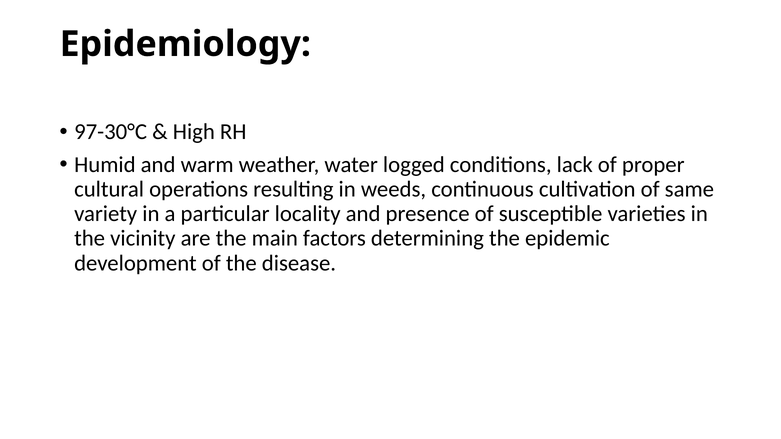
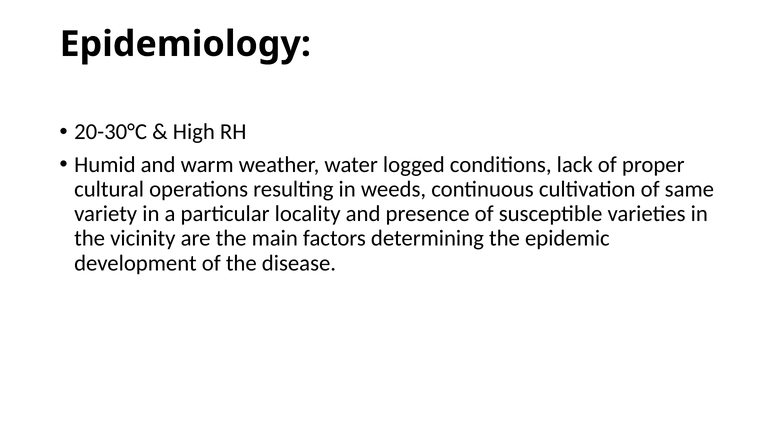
97-30°C: 97-30°C -> 20-30°C (111, 132)
